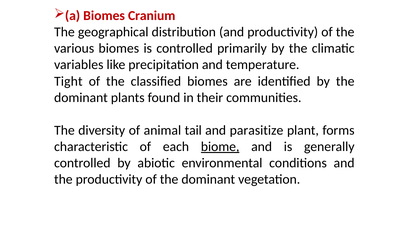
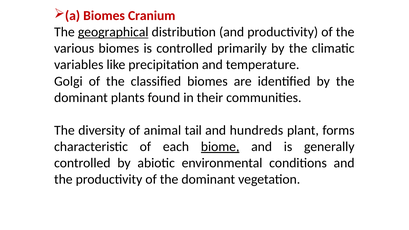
geographical underline: none -> present (113, 32)
Tight: Tight -> Golgi (68, 81)
parasitize: parasitize -> hundreds (256, 130)
